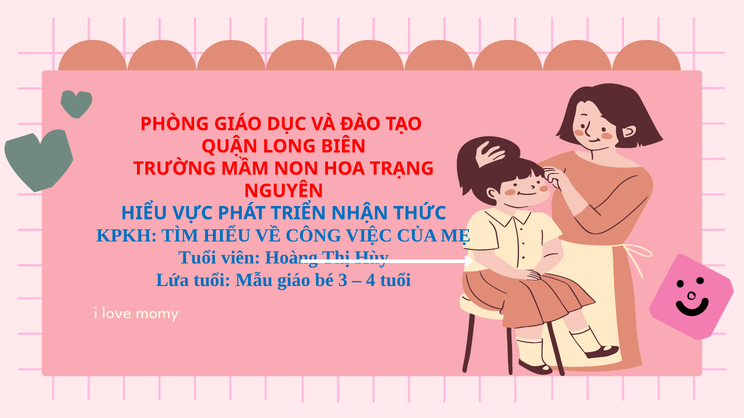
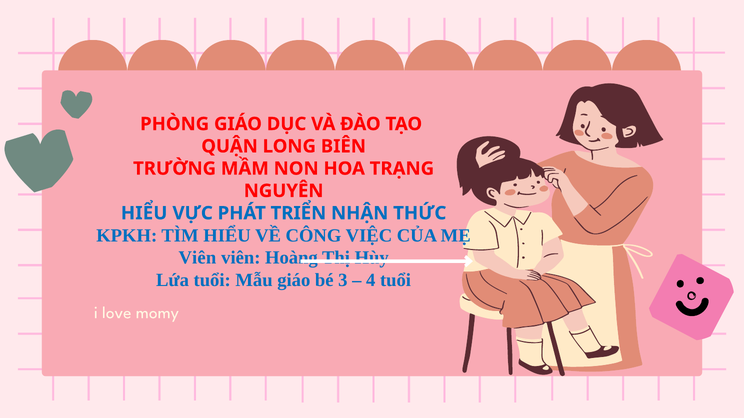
Tuổi: Tuổi -> Viên (197, 258)
